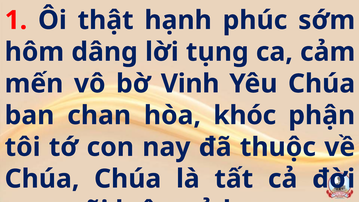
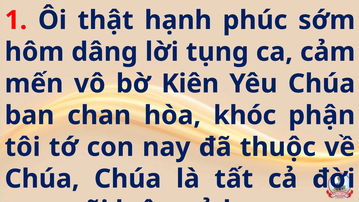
Vinh: Vinh -> Kiên (190, 84)
